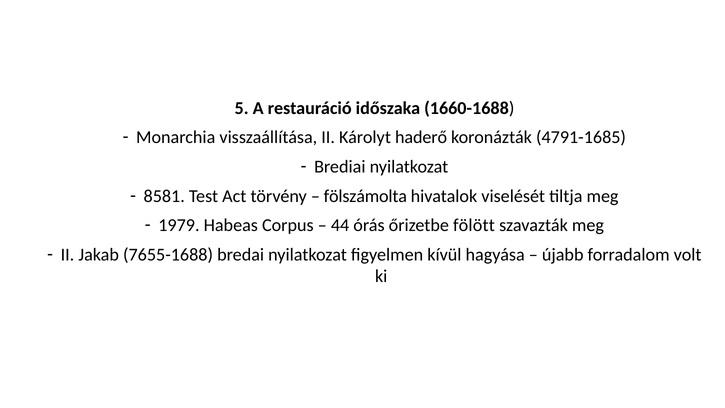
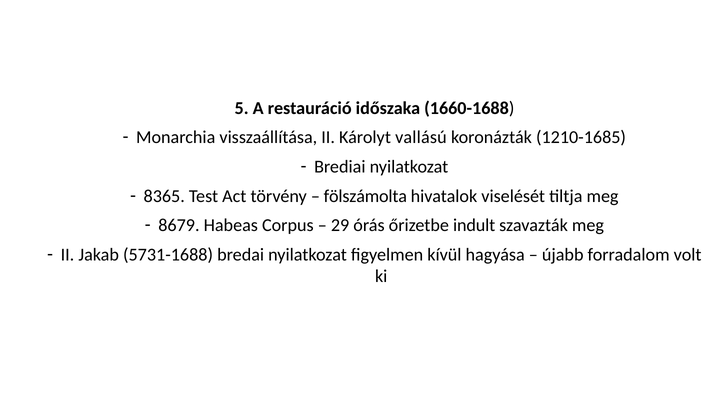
haderő: haderő -> vallású (421, 137)
4791-1685: 4791-1685 -> 1210-1685 (581, 137)
8581: 8581 -> 8365 (164, 196)
1979: 1979 -> 8679 (179, 225)
44: 44 -> 29 (340, 225)
fölött: fölött -> indult (474, 225)
7655-1688: 7655-1688 -> 5731-1688 (168, 255)
